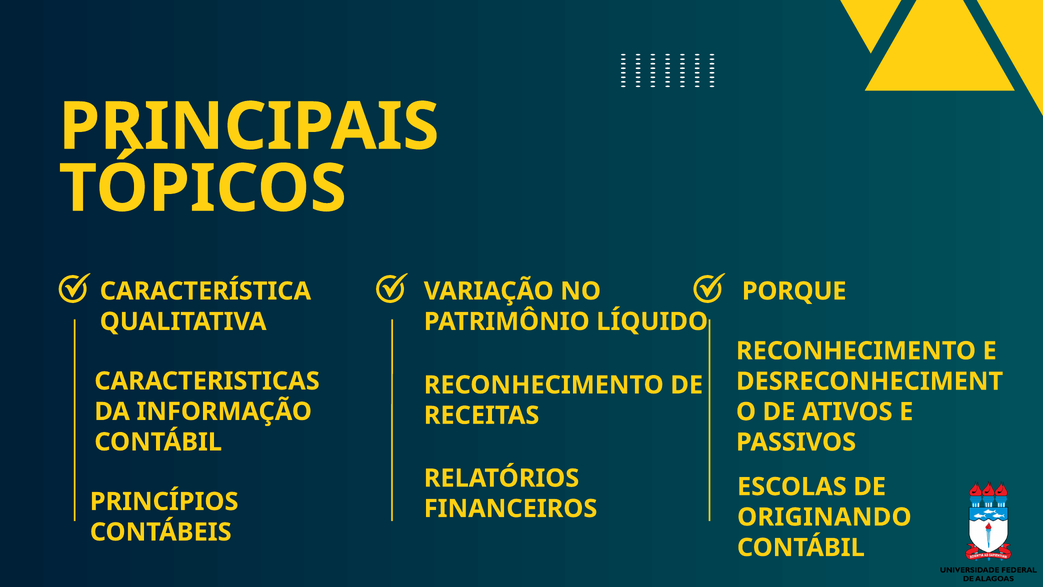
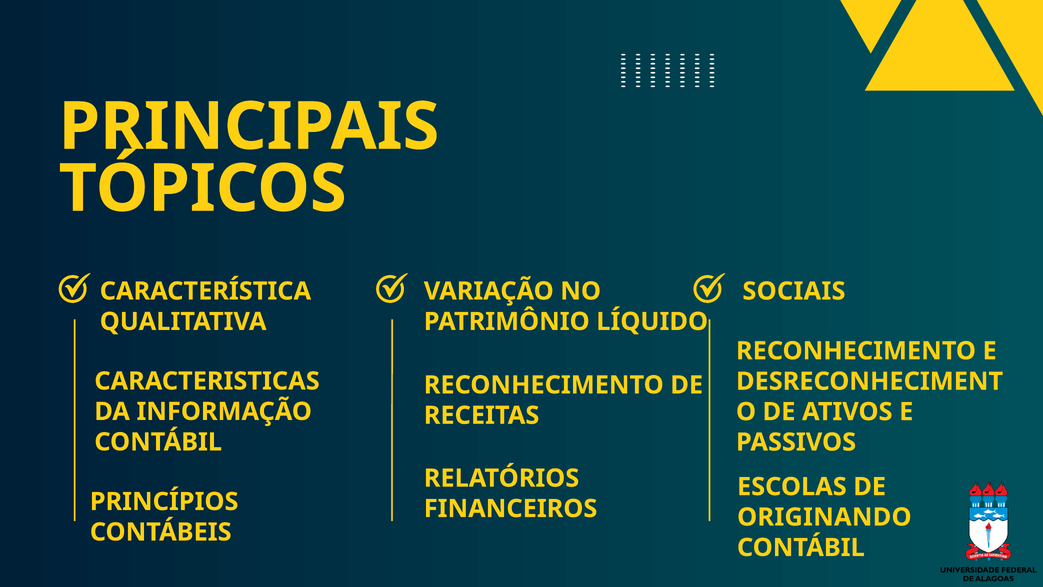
PORQUE: PORQUE -> SOCIAIS (794, 291)
